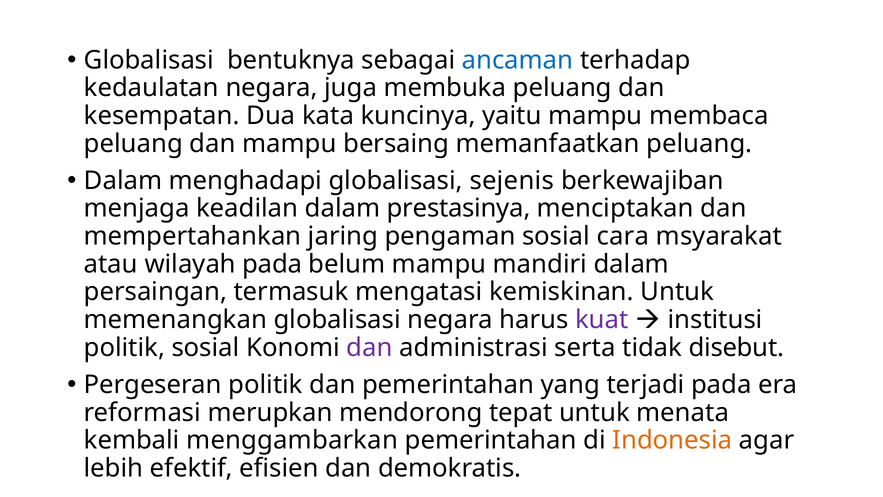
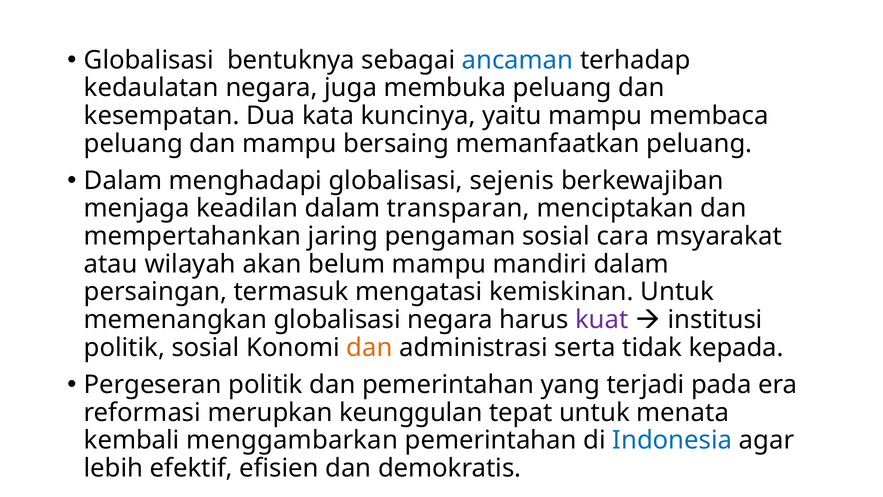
prestasinya: prestasinya -> transparan (458, 208)
wilayah pada: pada -> akan (272, 264)
dan colour: purple -> orange (370, 347)
disebut: disebut -> kepada (736, 347)
mendorong: mendorong -> keunggulan (411, 412)
Indonesia colour: orange -> blue (672, 440)
